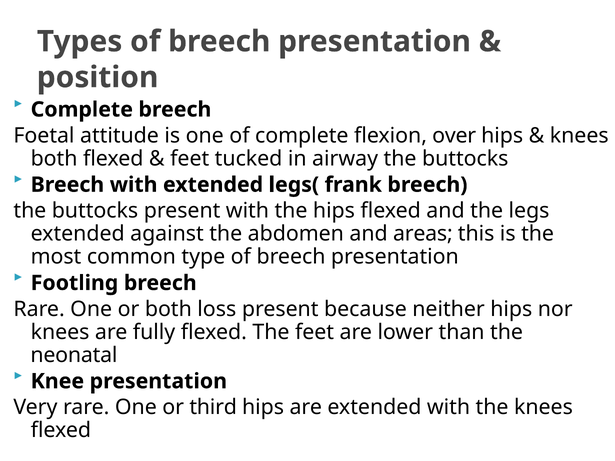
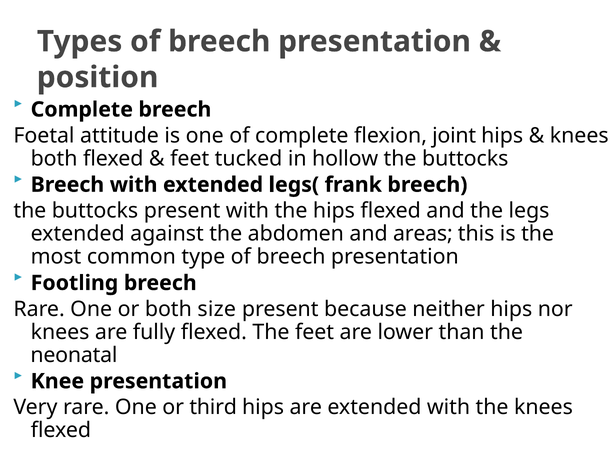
over: over -> joint (454, 136)
airway: airway -> hollow (345, 159)
loss: loss -> size (217, 309)
